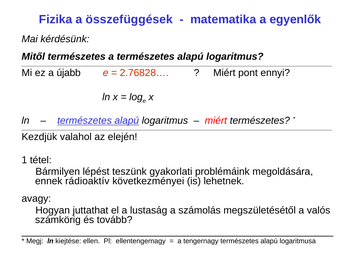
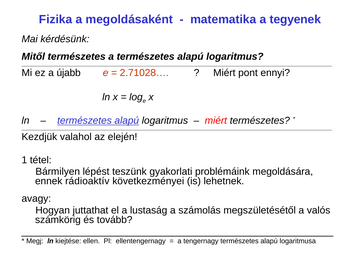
összefüggések: összefüggések -> megoldásaként (129, 19)
egyenlők: egyenlők -> tegyenek (295, 19)
2.76828…: 2.76828… -> 2.71028… (144, 73)
